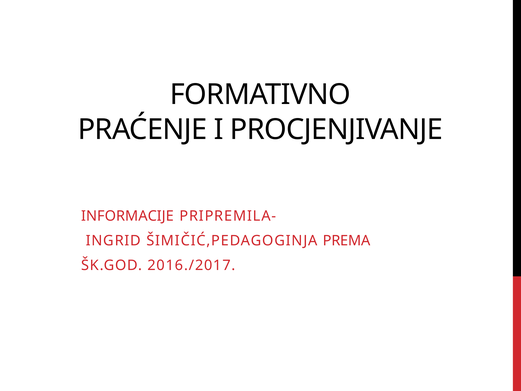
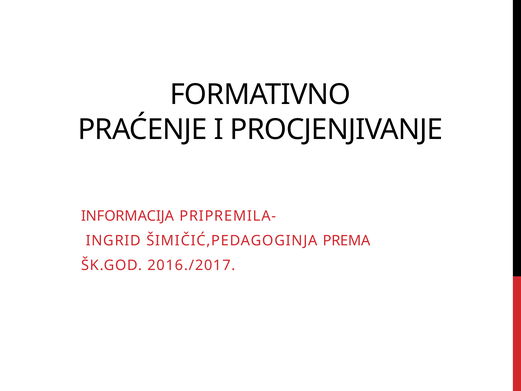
INFORMACIJE: INFORMACIJE -> INFORMACIJA (128, 216)
